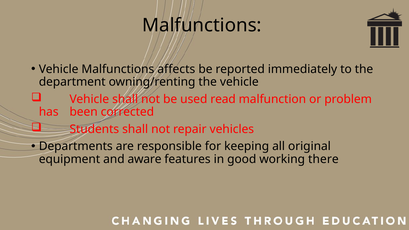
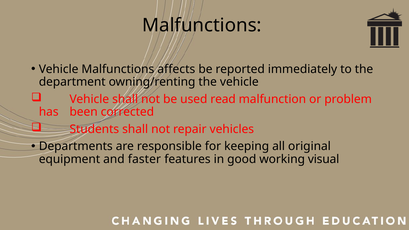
aware: aware -> faster (144, 159)
there: there -> visual (324, 159)
